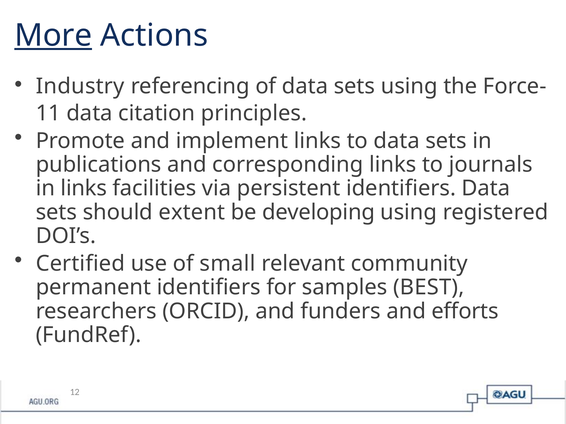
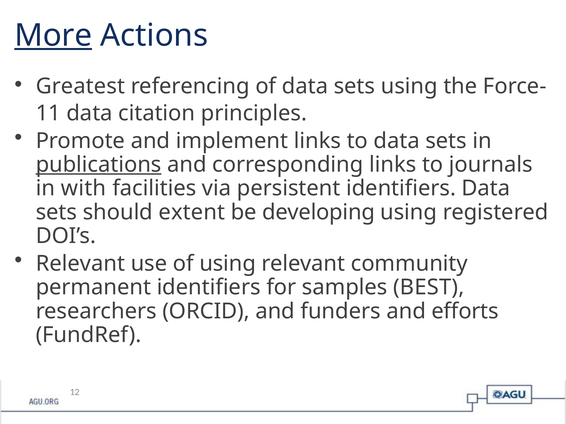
Industry: Industry -> Greatest (80, 86)
publications underline: none -> present (99, 165)
in links: links -> with (84, 189)
Certified: Certified -> Relevant (80, 264)
of small: small -> using (228, 264)
